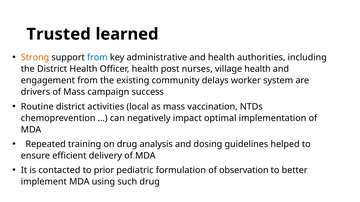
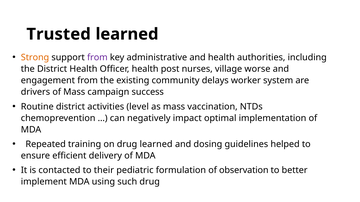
from colour: blue -> purple (97, 58)
village health: health -> worse (257, 69)
local: local -> level (138, 107)
drug analysis: analysis -> learned (156, 144)
prior: prior -> their (104, 171)
